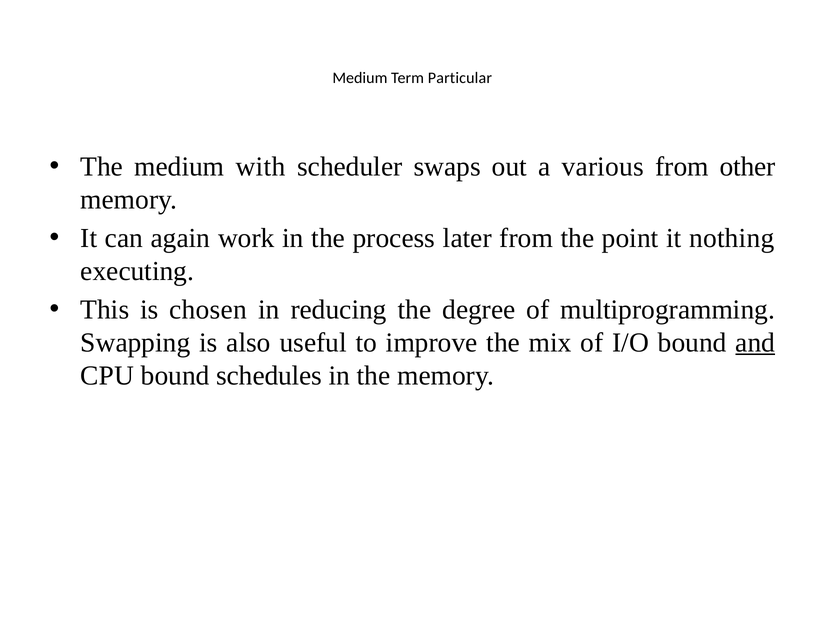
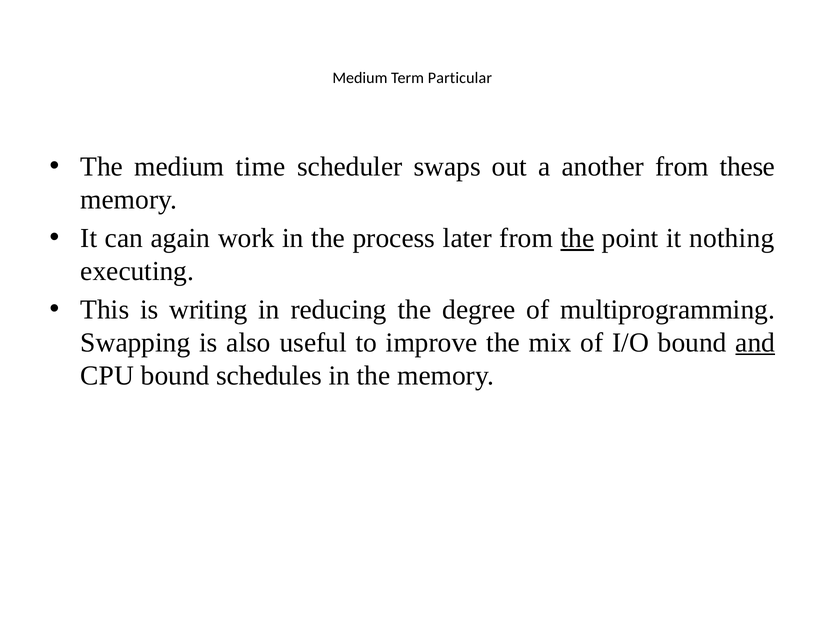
with: with -> time (261, 167)
various: various -> another (603, 167)
other: other -> these (747, 167)
the underline: none -> present (577, 238)
chosen: chosen -> writing (208, 310)
